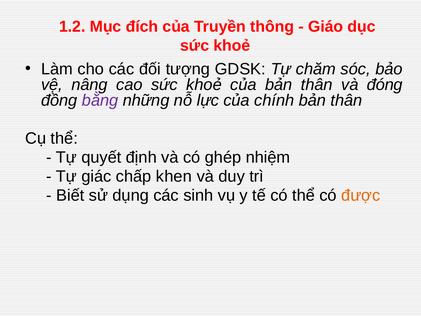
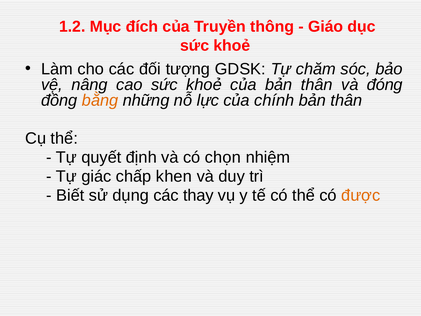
bằng colour: purple -> orange (100, 100)
ghép: ghép -> chọn (223, 157)
sinh: sinh -> thay (198, 195)
